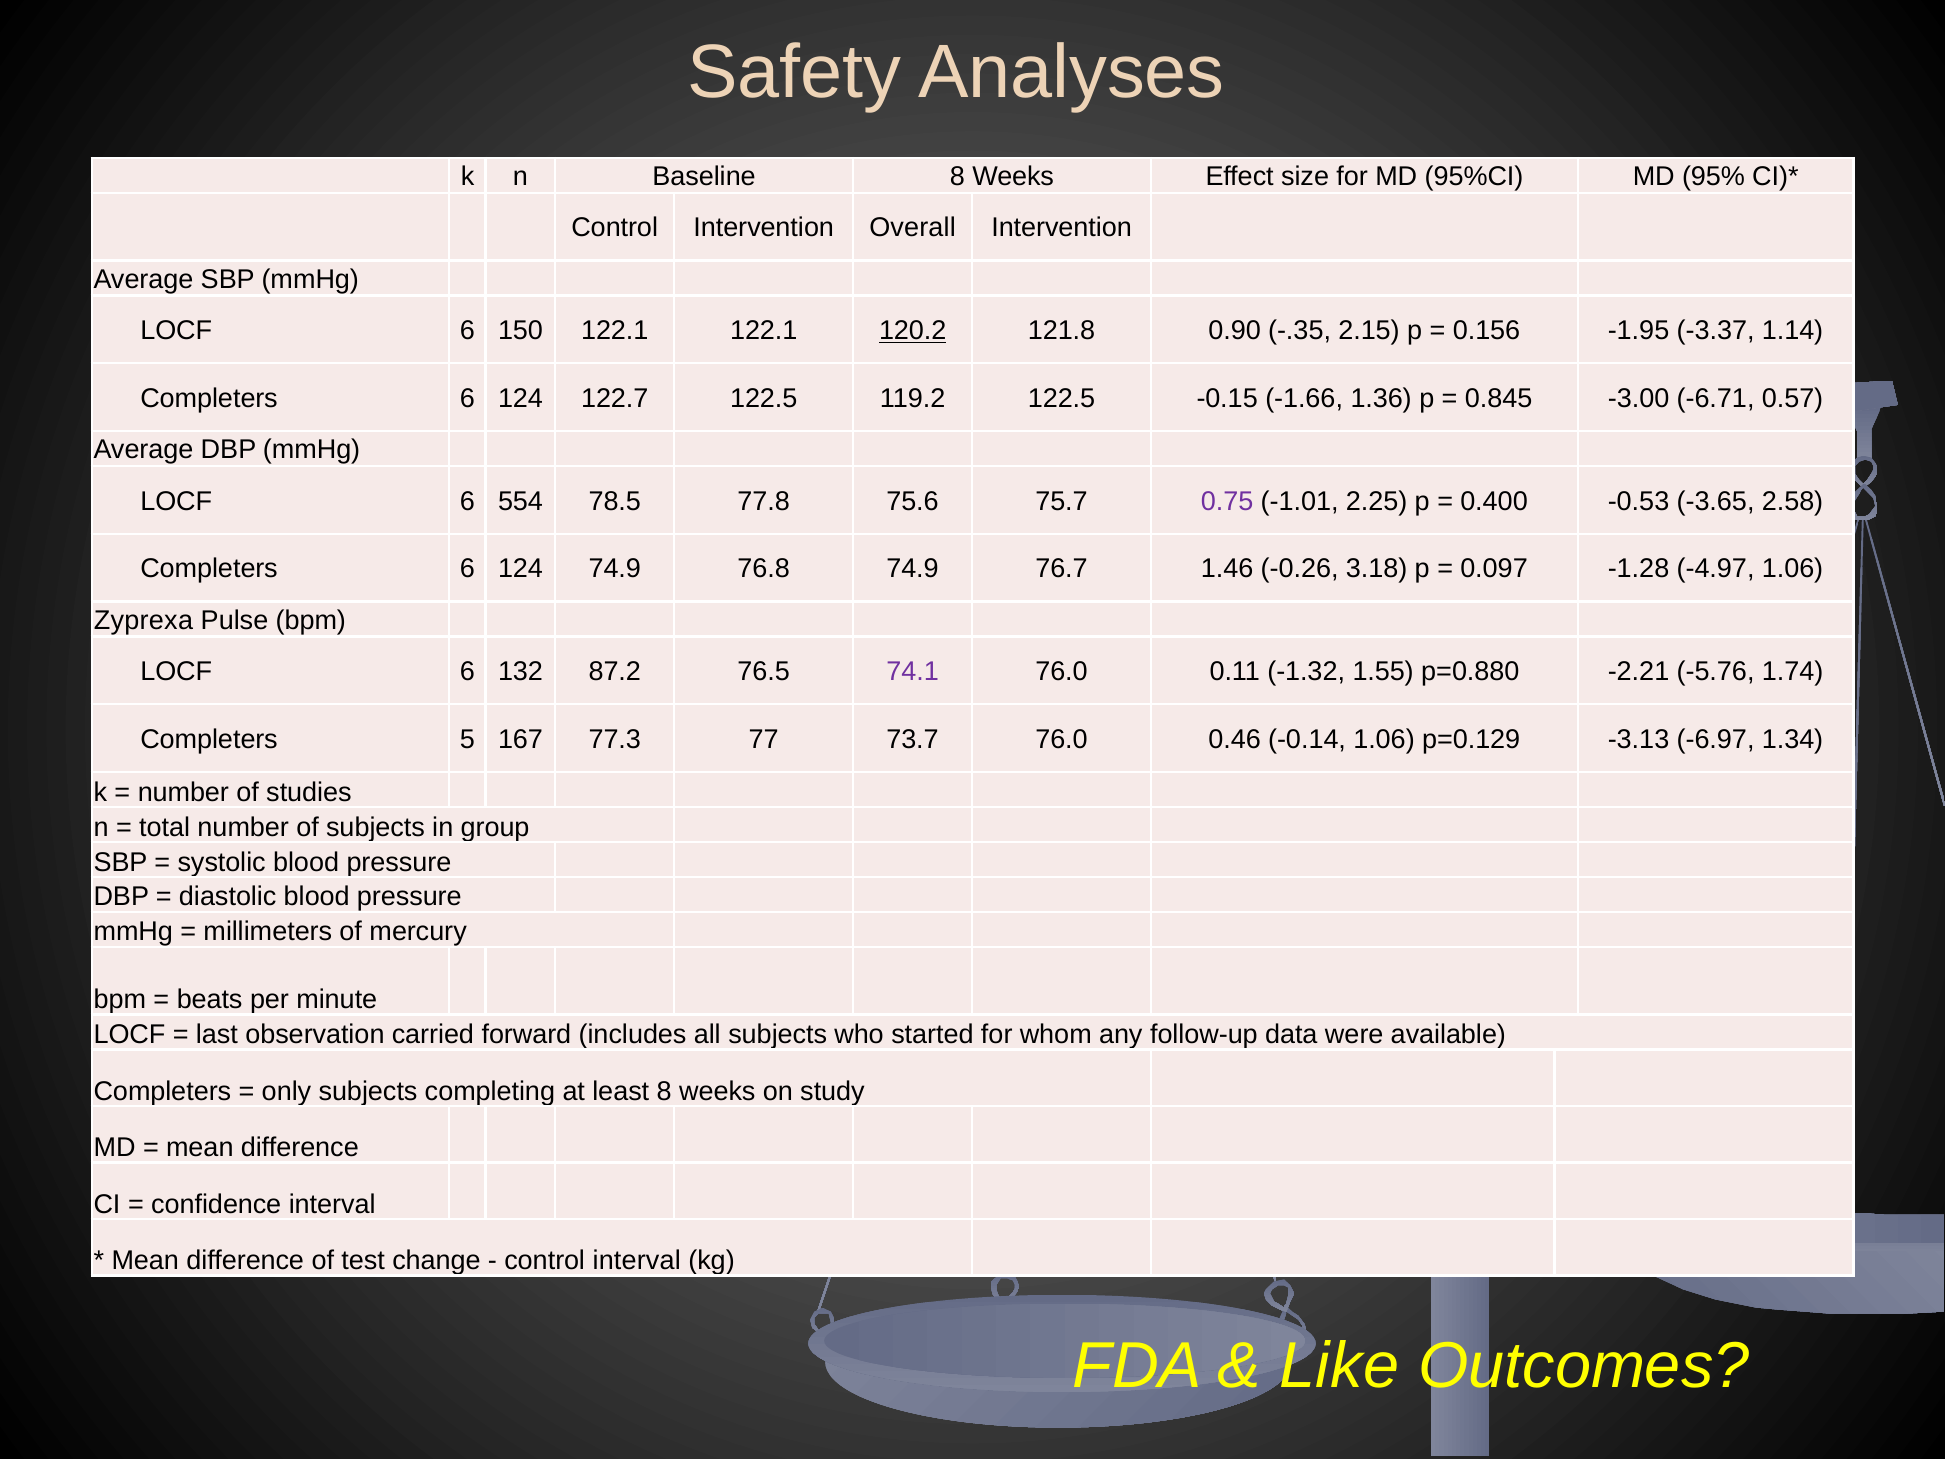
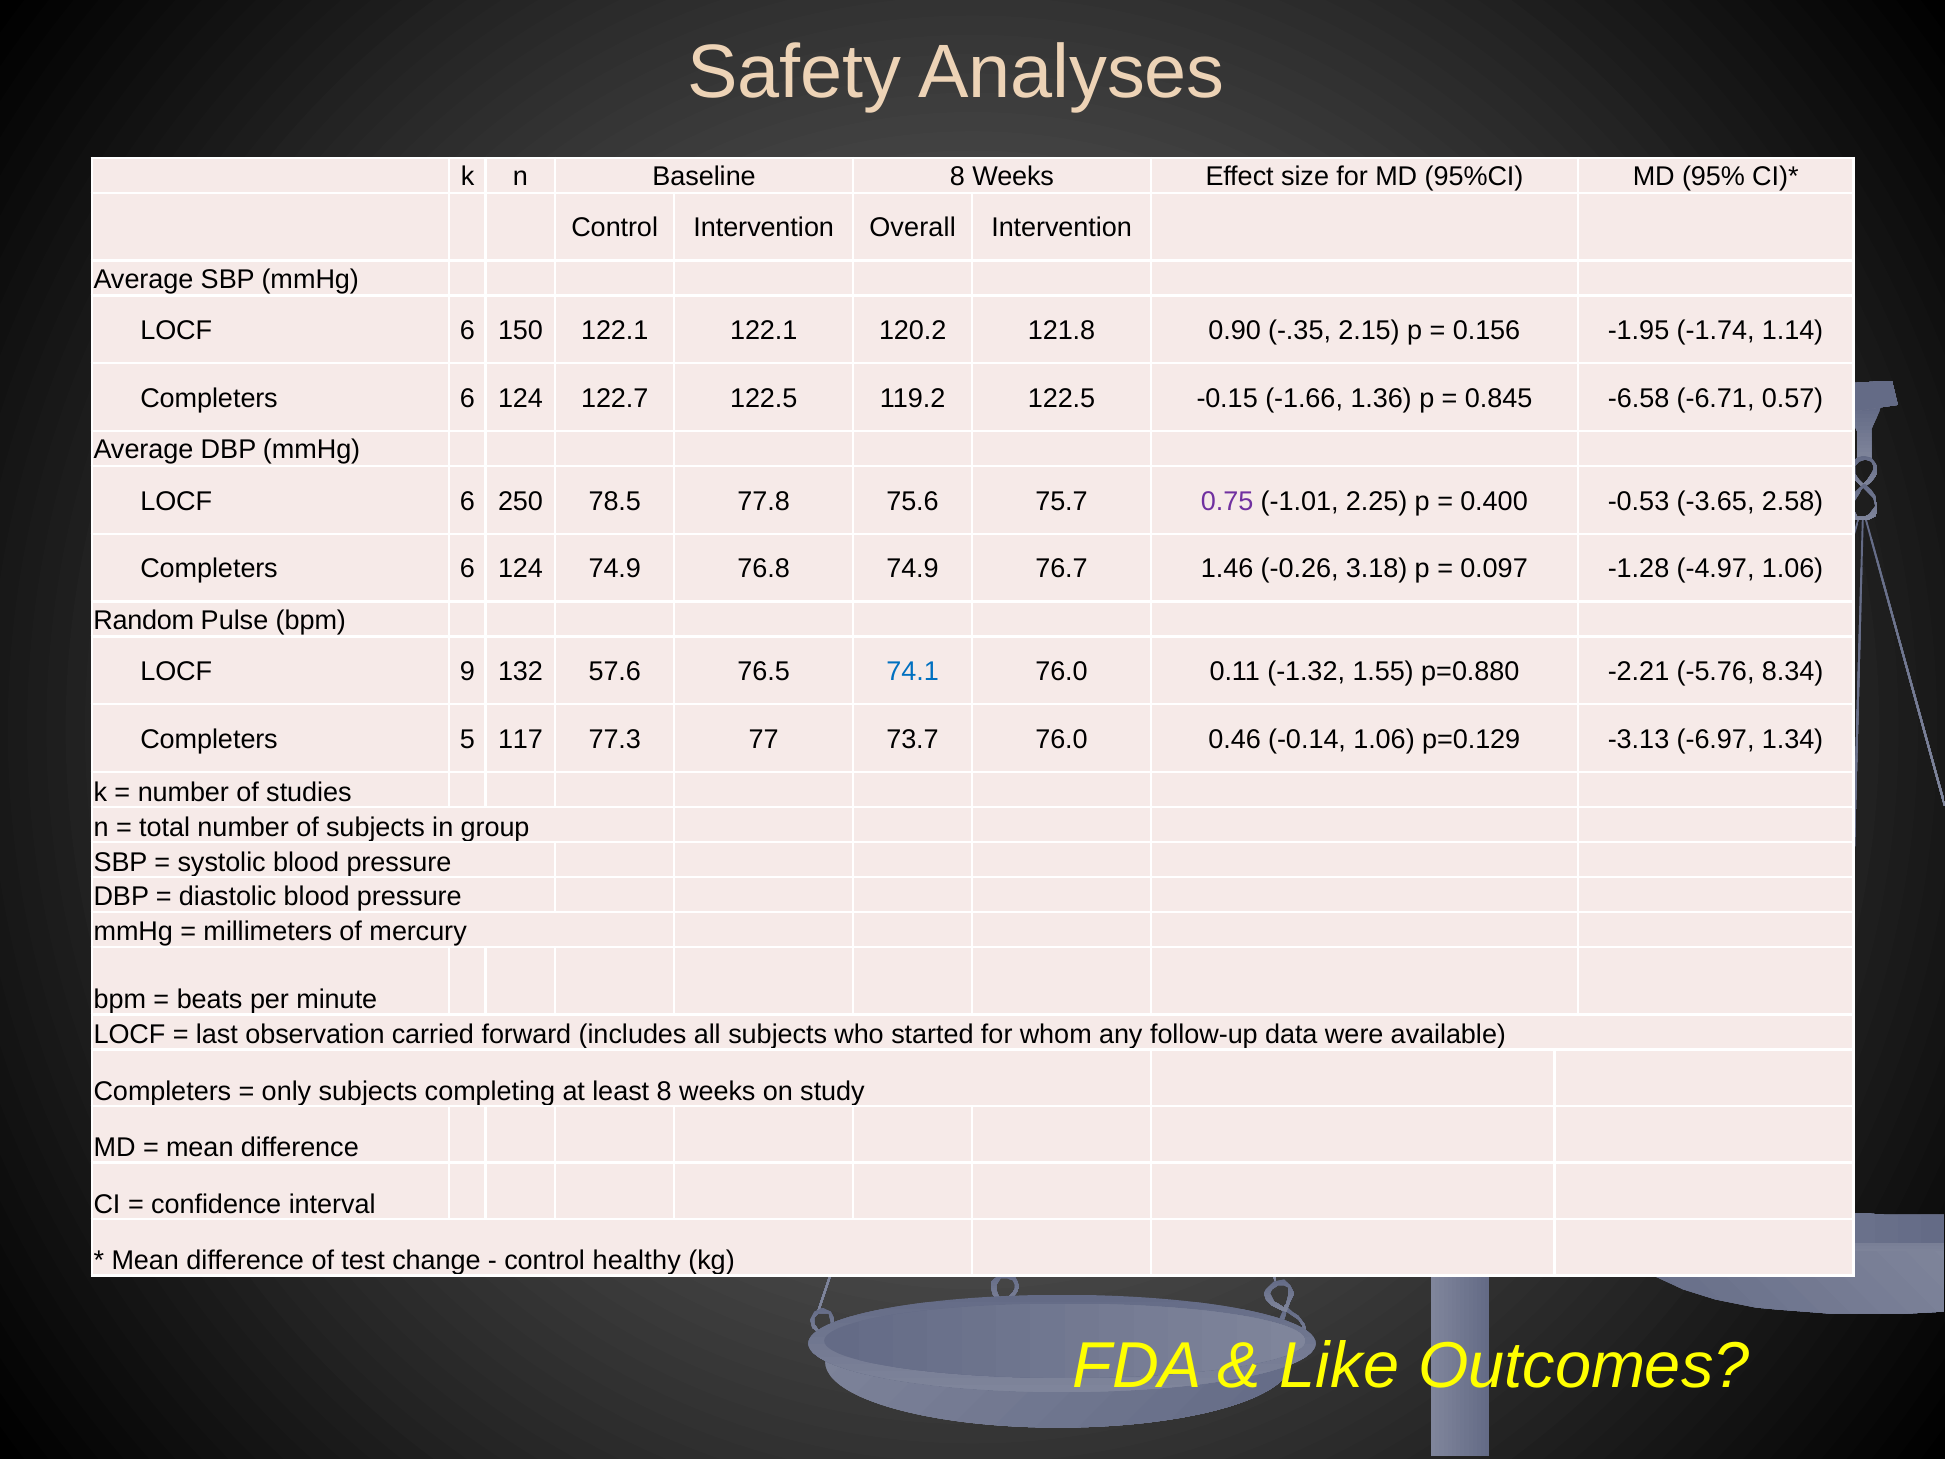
120.2 underline: present -> none (913, 331)
-3.37: -3.37 -> -1.74 (1716, 331)
-3.00: -3.00 -> -6.58 (1639, 398)
554: 554 -> 250 (521, 501)
Zyprexa: Zyprexa -> Random (144, 620)
6: 6 -> 9 (467, 672)
87.2: 87.2 -> 57.6 (615, 672)
74.1 colour: purple -> blue (913, 672)
1.74: 1.74 -> 8.34 (1793, 672)
167: 167 -> 117 (521, 739)
control interval: interval -> healthy (637, 1261)
